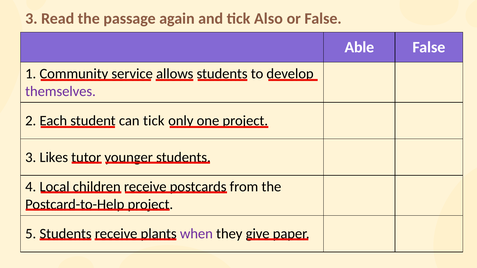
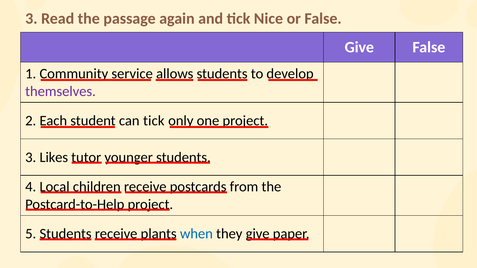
Also: Also -> Nice (268, 19)
Able: Able -> Give (359, 47)
when colour: purple -> blue (196, 234)
